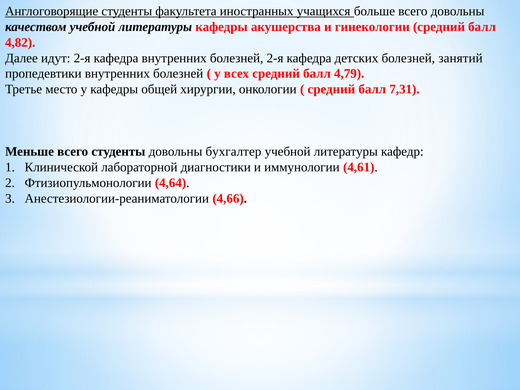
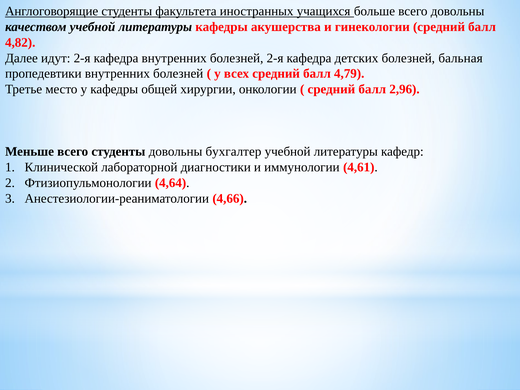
занятий: занятий -> бальная (461, 58)
7,31: 7,31 -> 2,96 (405, 89)
